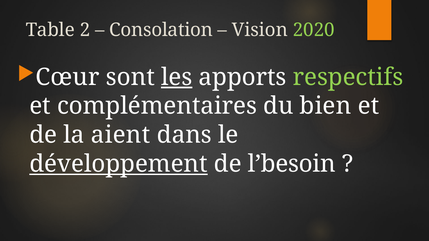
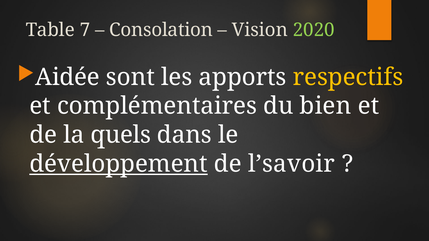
2: 2 -> 7 (85, 30)
Cœur: Cœur -> Aidée (68, 77)
les underline: present -> none (177, 77)
respectifs colour: light green -> yellow (348, 77)
aient: aient -> quels (121, 135)
l’besoin: l’besoin -> l’savoir (292, 164)
